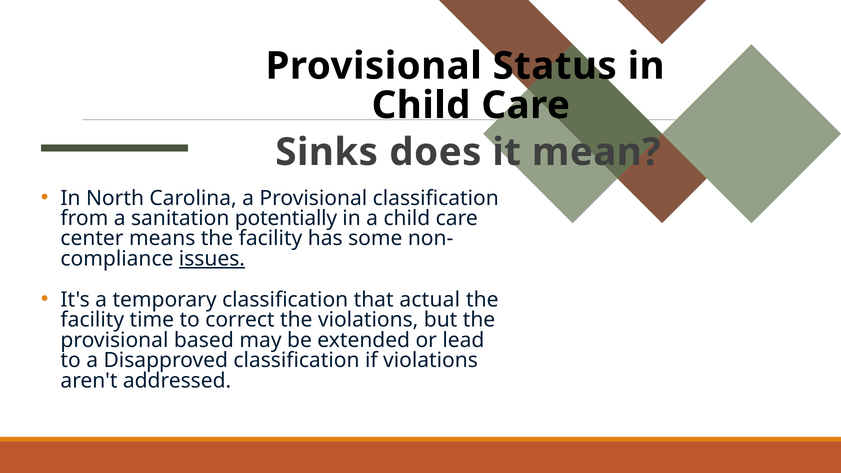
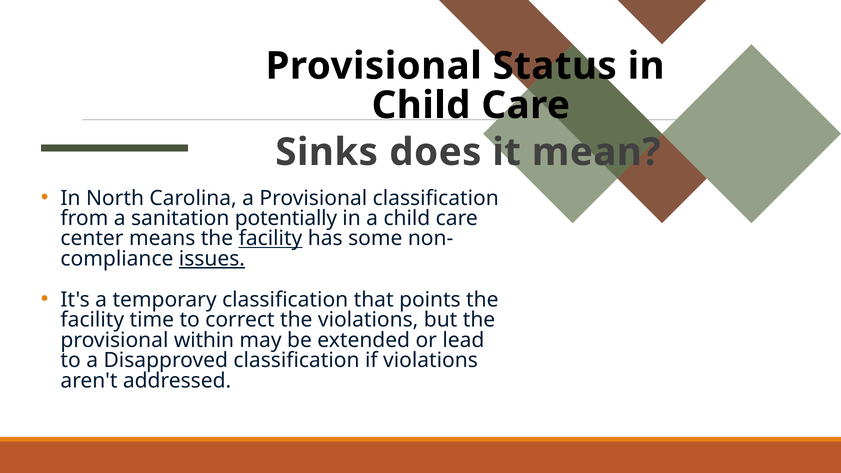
facility underline: none -> present (271, 238)
actual: actual -> points (430, 300)
based: based -> within (204, 340)
